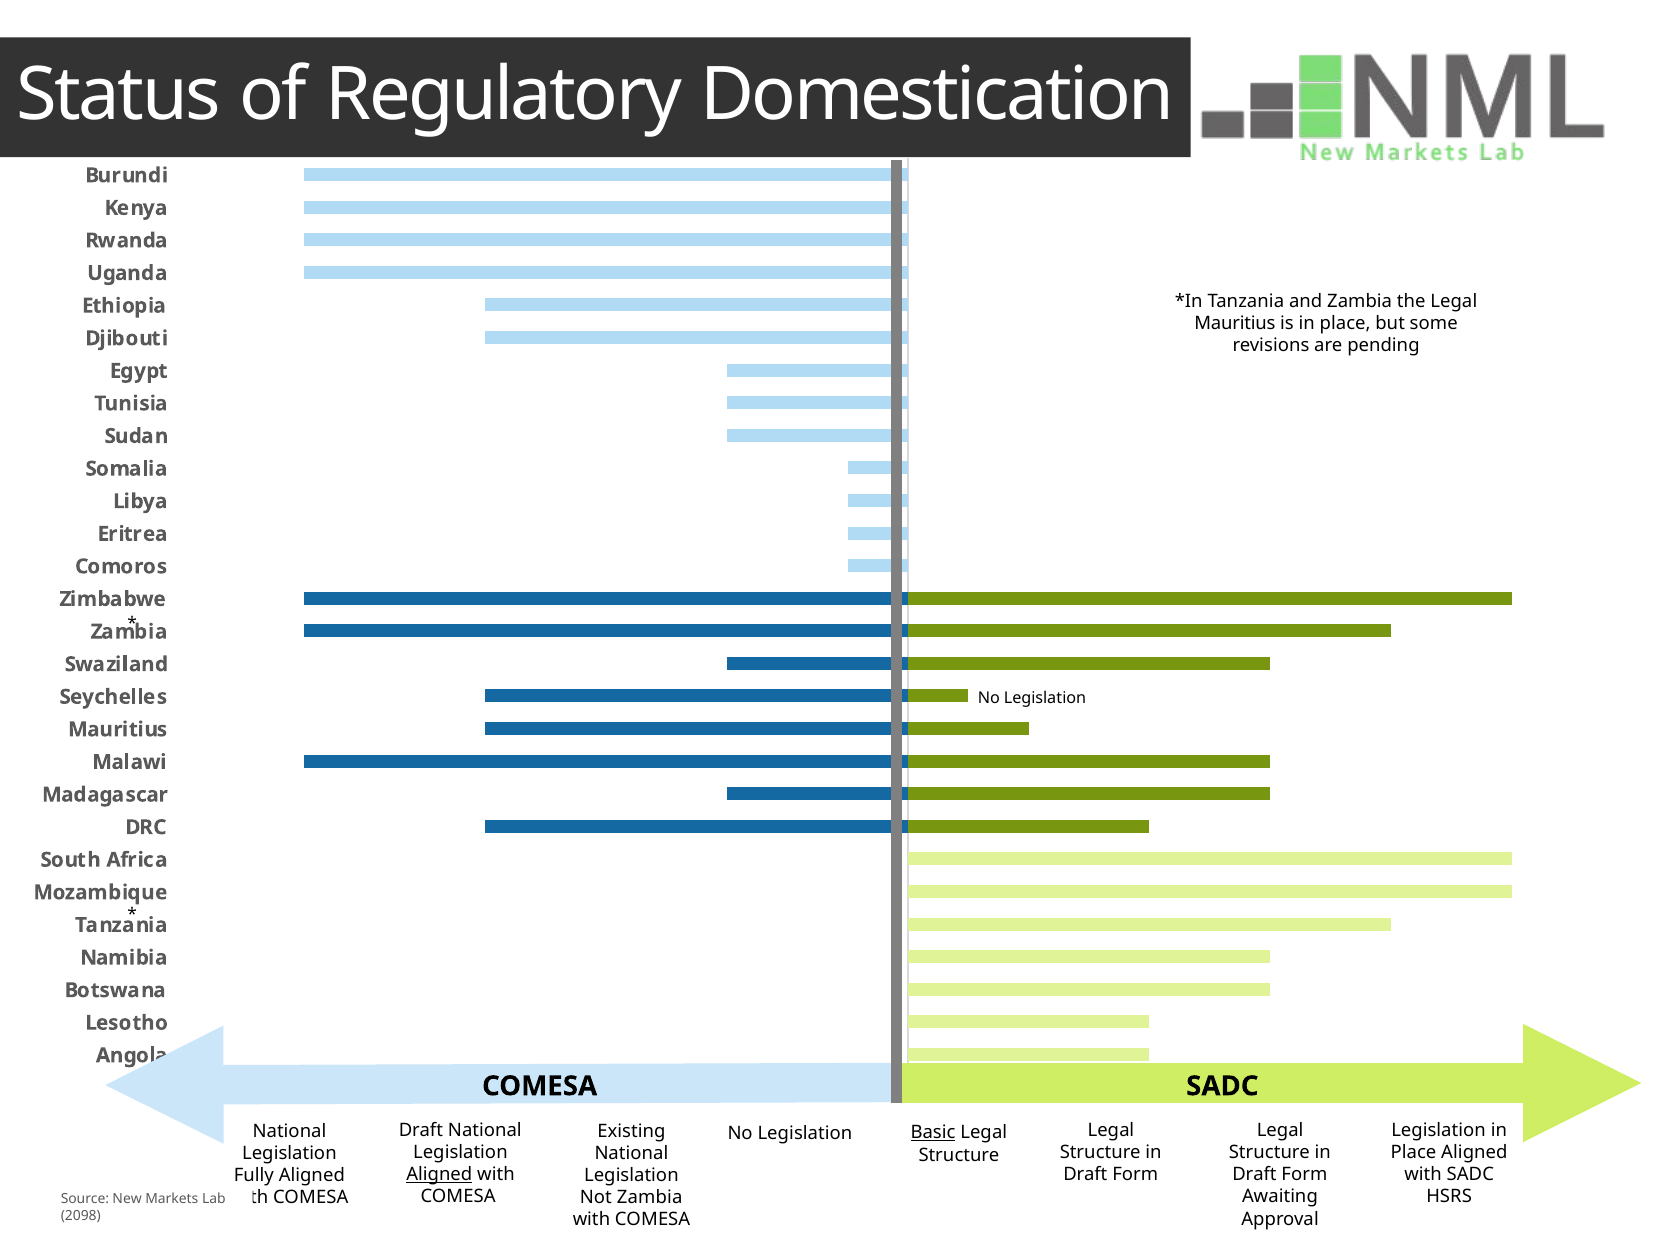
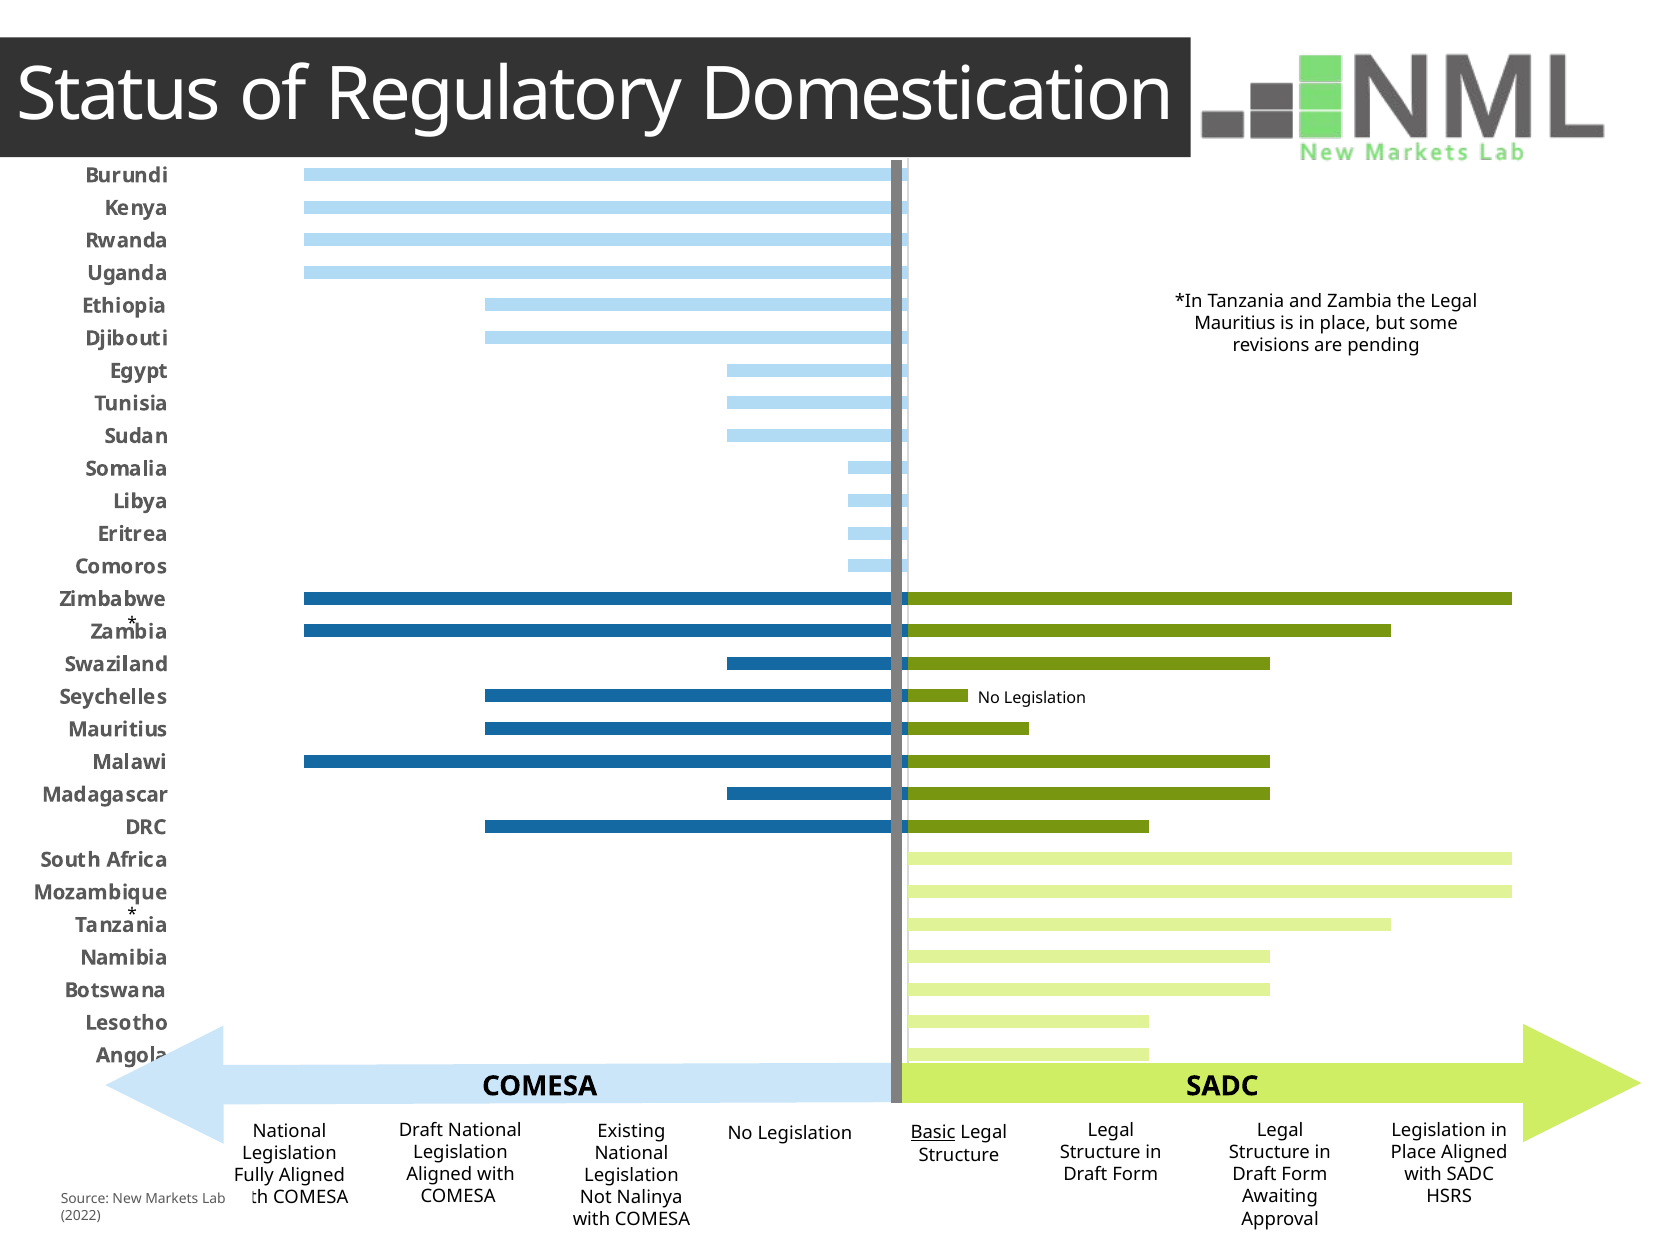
Aligned underline: present -> none (439, 1174)
Not Zambia: Zambia -> Nalinya (650, 1197)
2098: 2098 -> 2022 (81, 1215)
